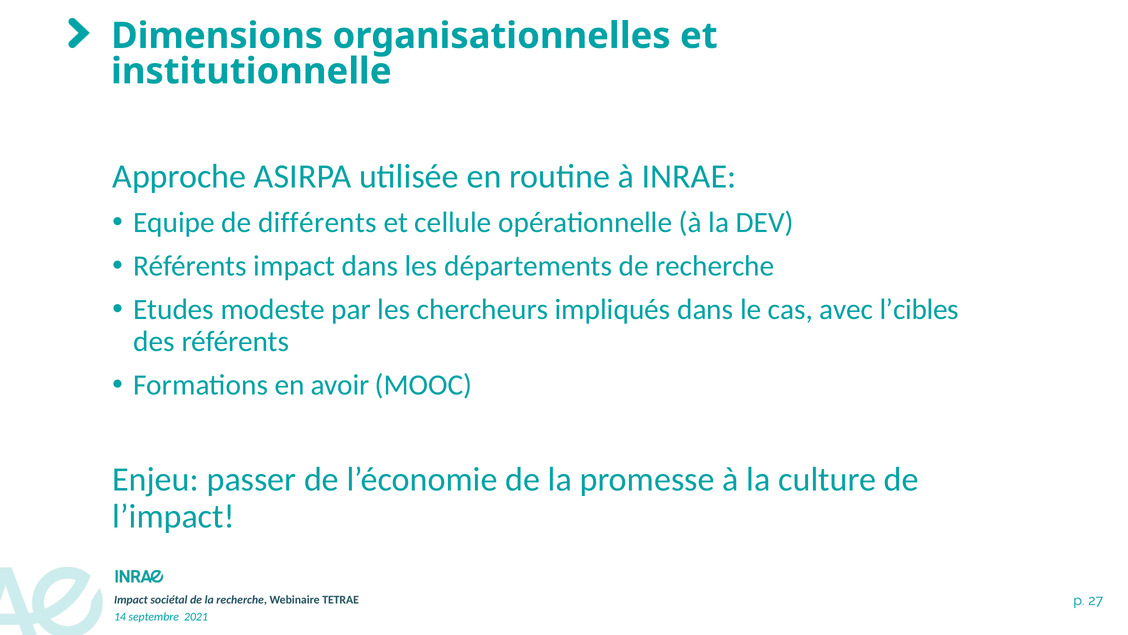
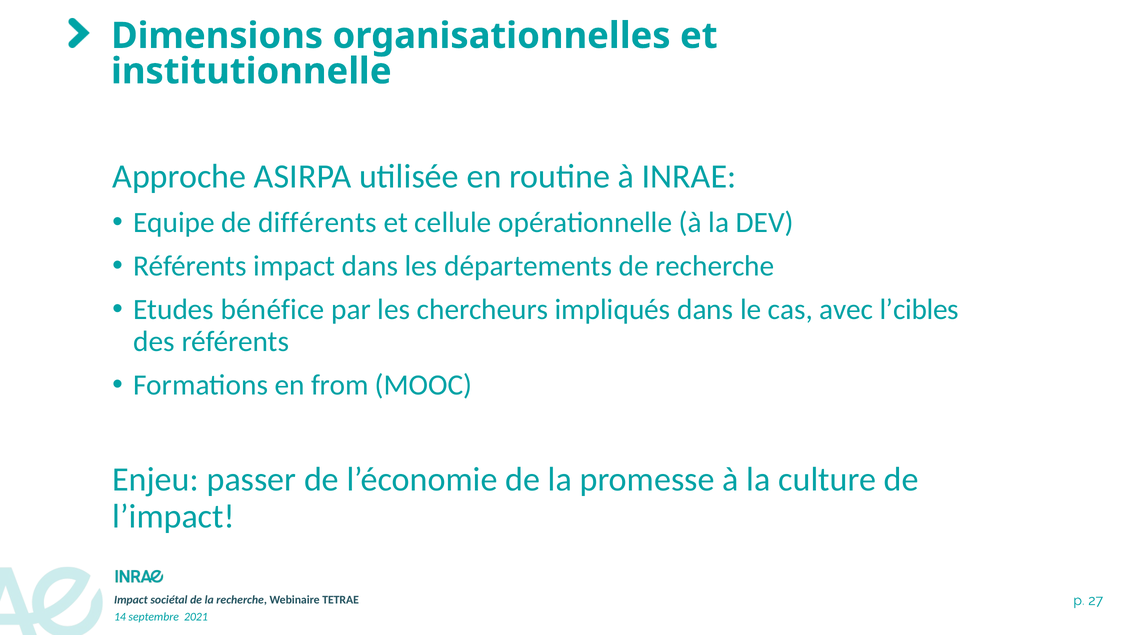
modeste: modeste -> bénéfice (273, 309)
avoir: avoir -> from (340, 385)
